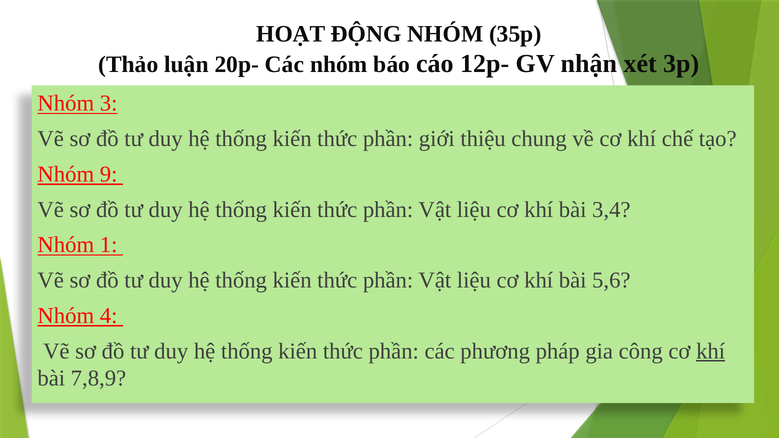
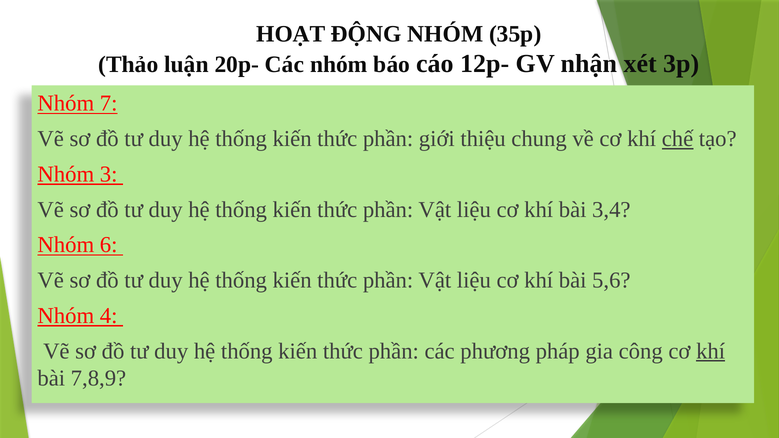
3: 3 -> 7 (109, 103)
chế underline: none -> present (678, 139)
9: 9 -> 3 (109, 174)
1: 1 -> 6 (109, 245)
